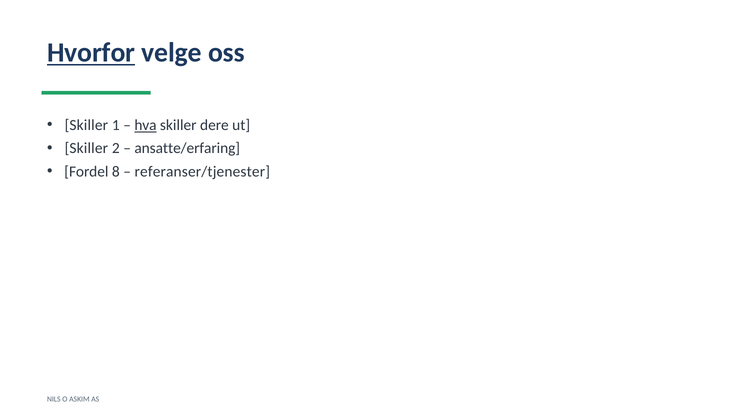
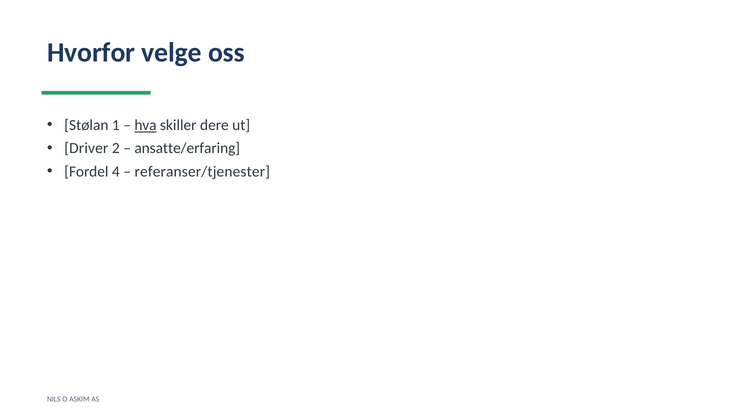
Hvorfor underline: present -> none (91, 53)
Skiller: Skiller -> Stølan (86, 125)
Skiller: Skiller -> Driver (86, 148)
8: 8 -> 4 (116, 171)
